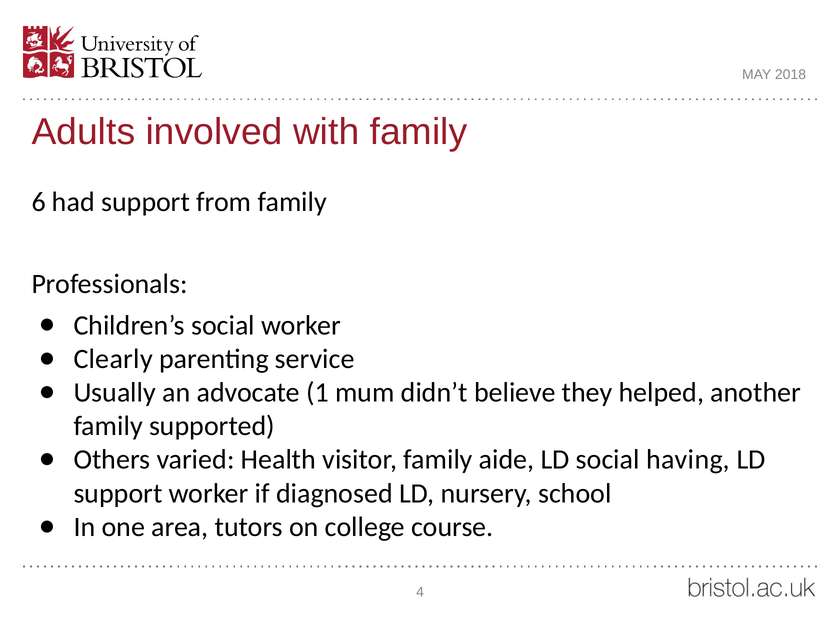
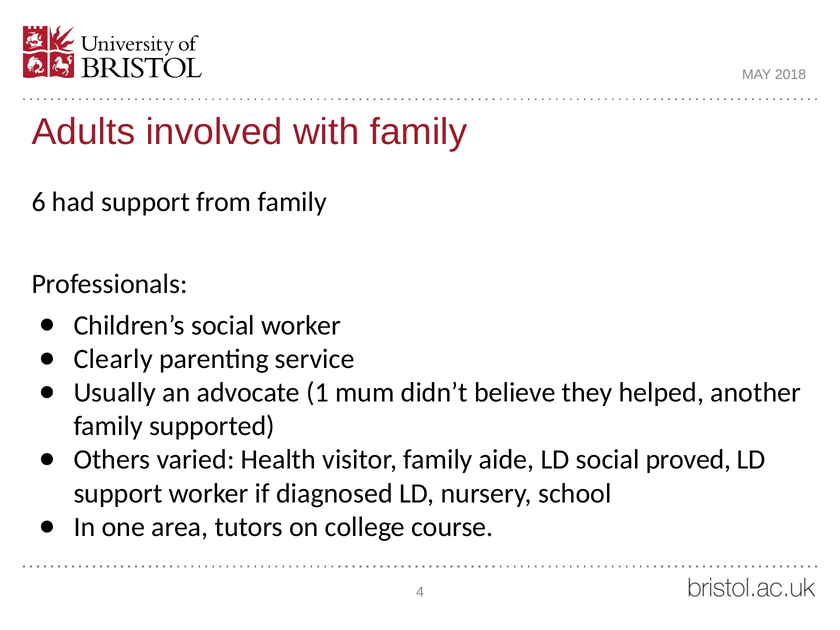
having: having -> proved (688, 460)
